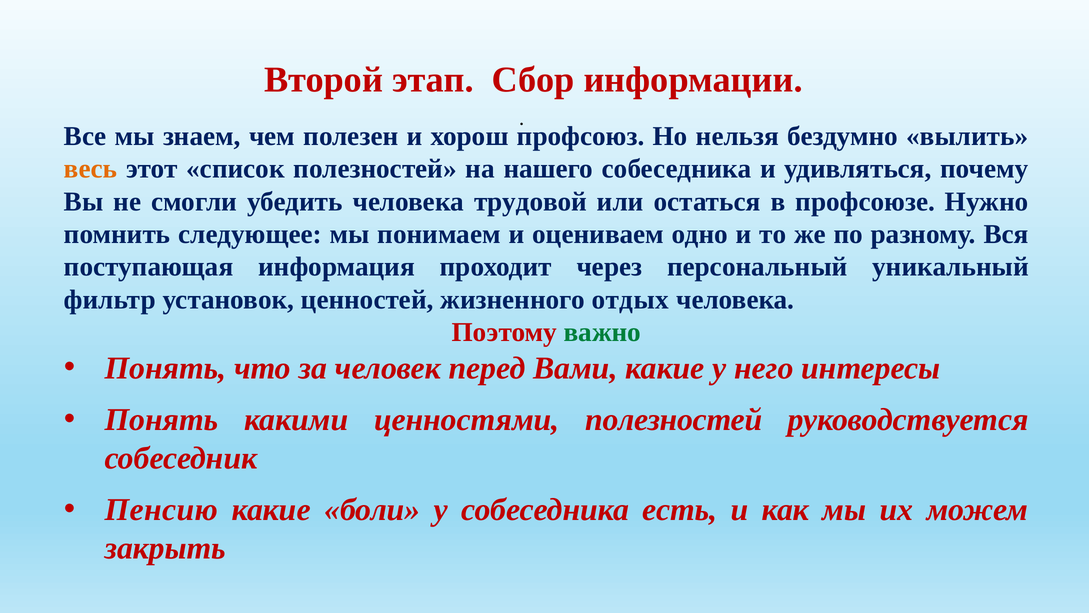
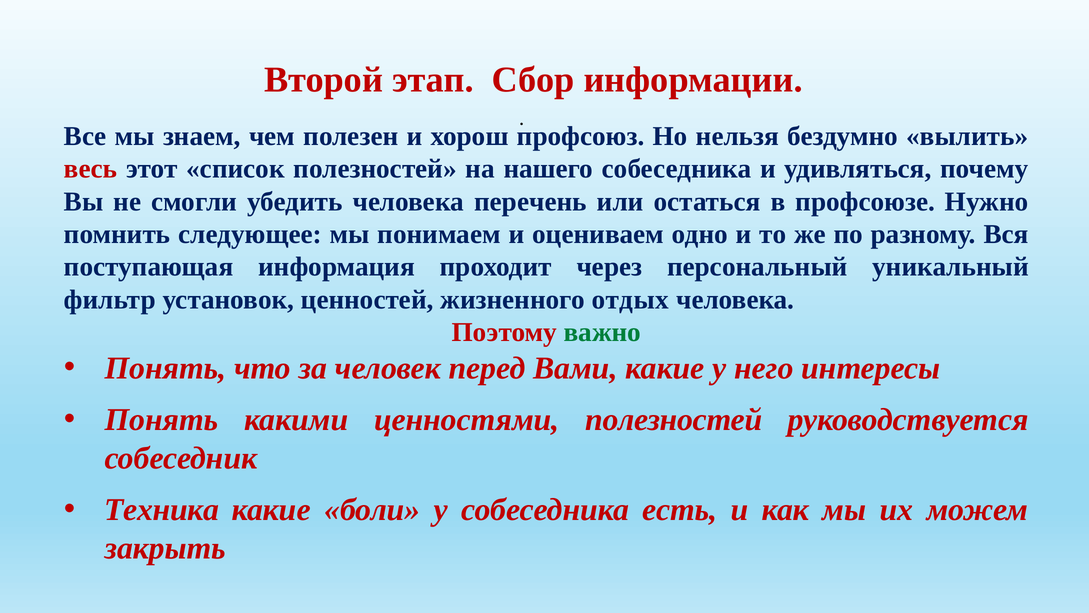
весь colour: orange -> red (91, 169)
трудовой: трудовой -> перечень (530, 201)
Пенсию: Пенсию -> Техника (162, 510)
